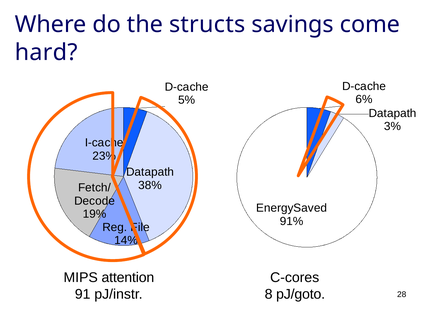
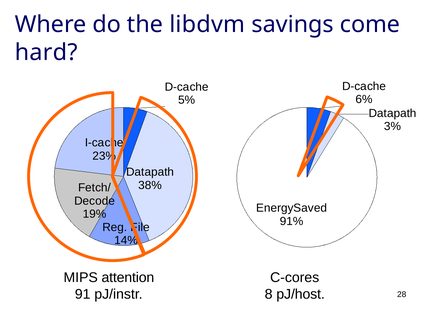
structs: structs -> libdvm (207, 24)
pJ/goto: pJ/goto -> pJ/host (301, 295)
